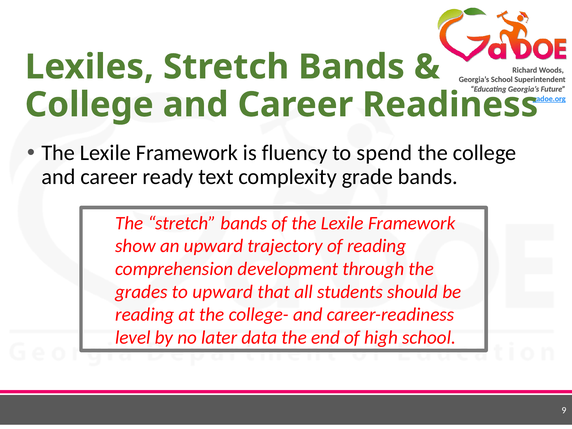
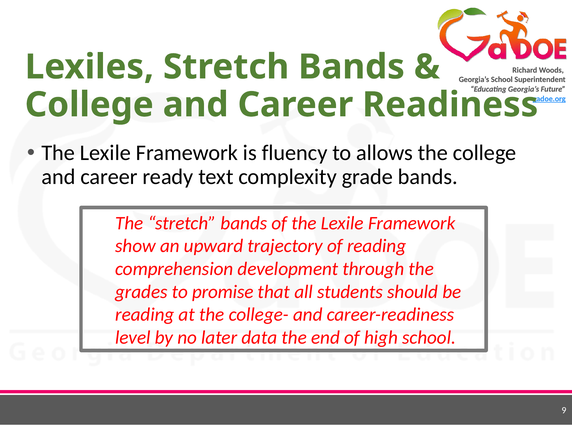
spend: spend -> allows (385, 153)
to upward: upward -> promise (223, 292)
